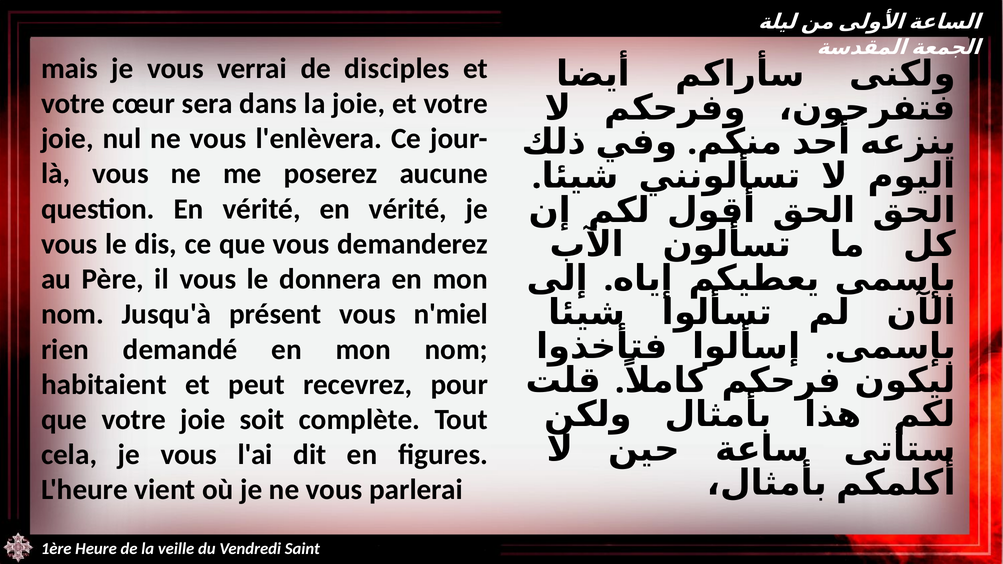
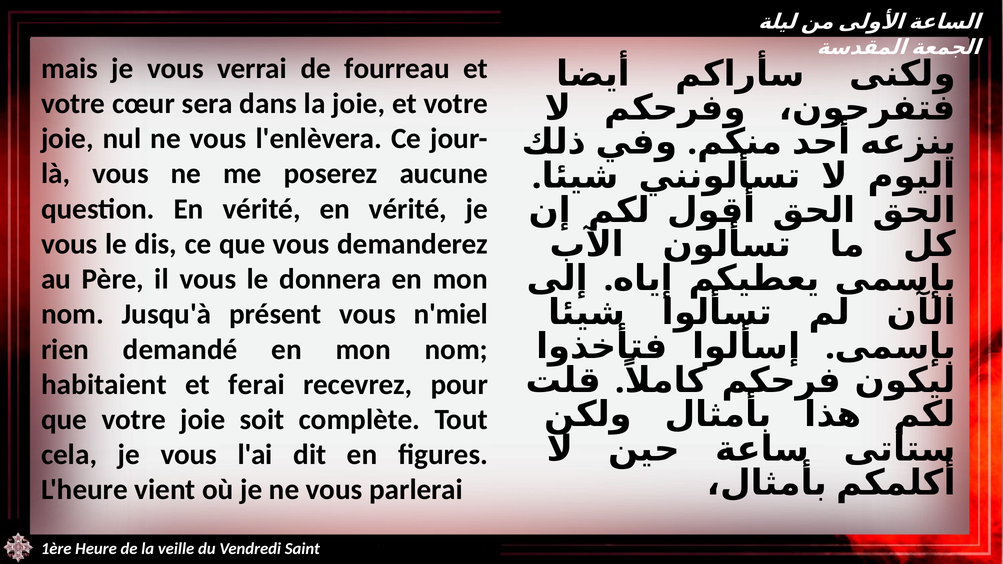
disciples: disciples -> fourreau (397, 69)
peut: peut -> ferai (257, 385)
